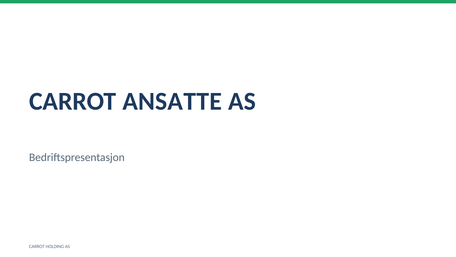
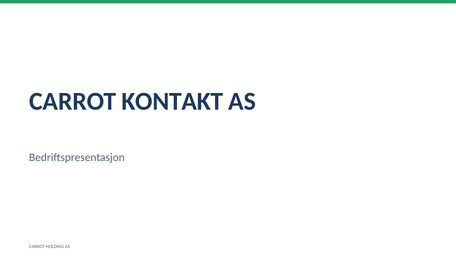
ANSATTE: ANSATTE -> KONTAKT (172, 101)
